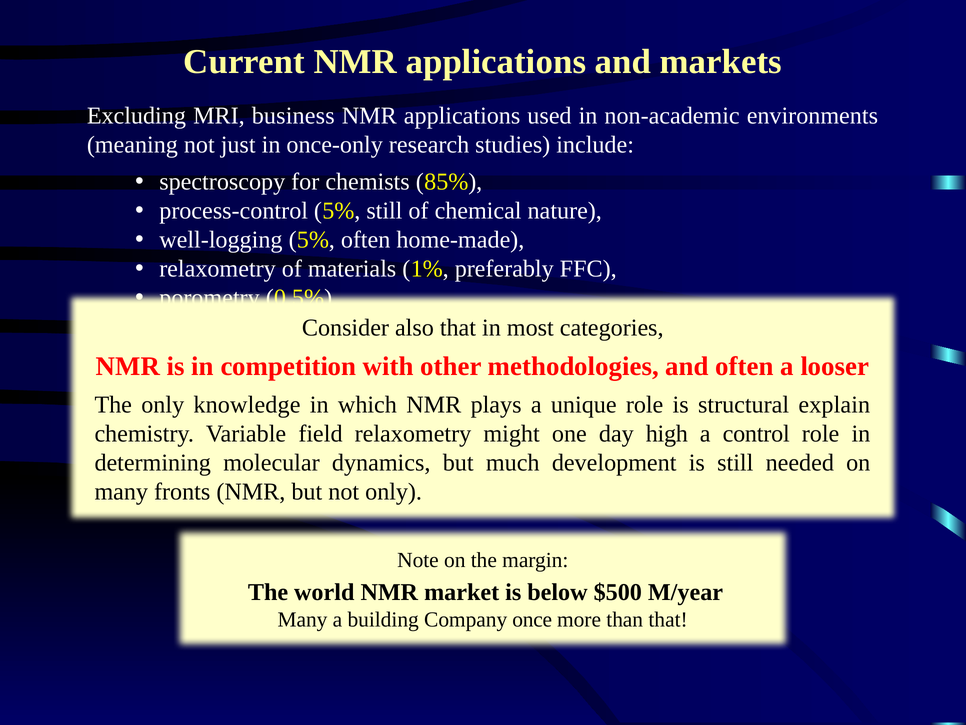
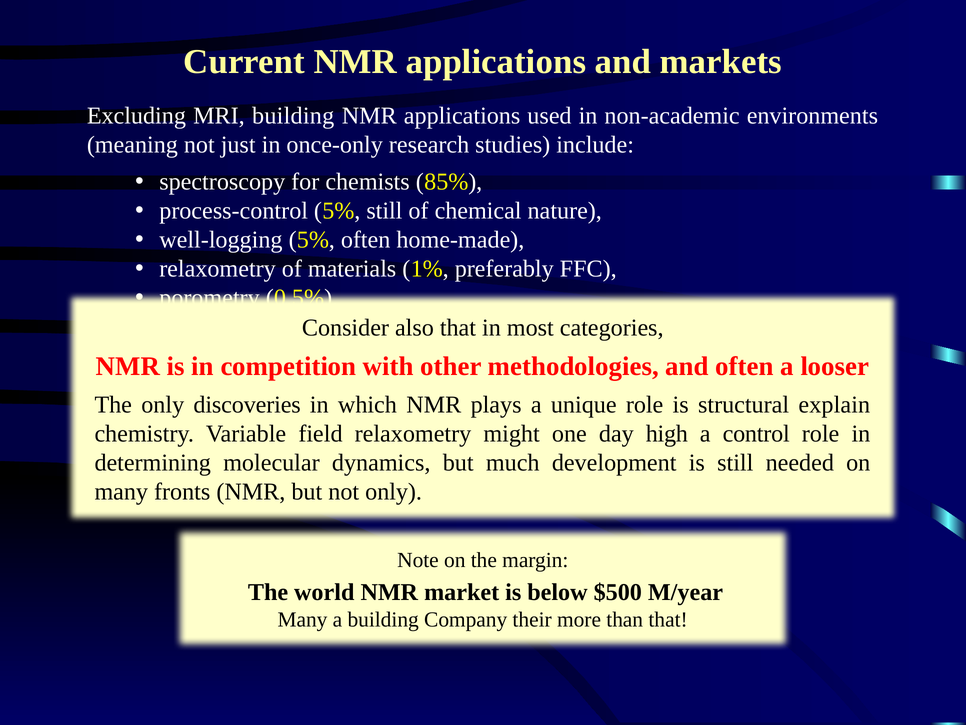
MRI business: business -> building (293, 116)
knowledge: knowledge -> discoveries (247, 405)
once: once -> their (532, 619)
